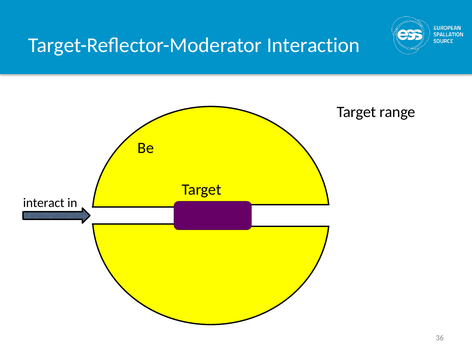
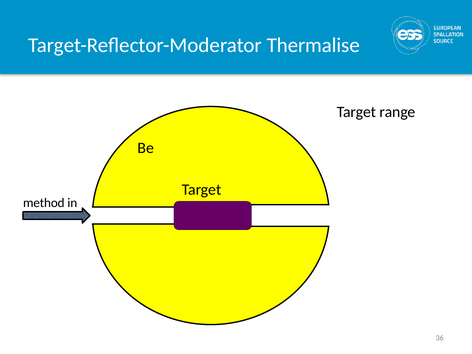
Interaction: Interaction -> Thermalise (313, 45)
interact: interact -> method (44, 203)
